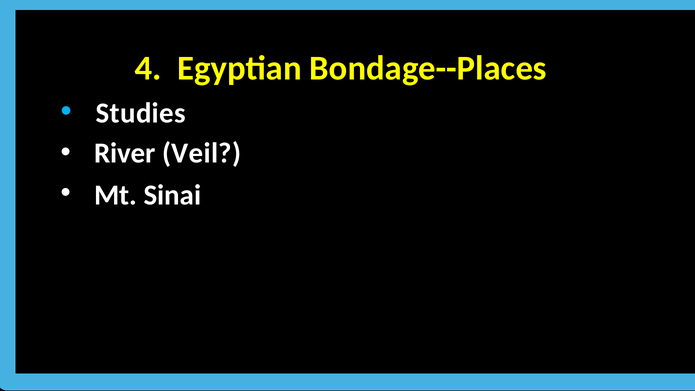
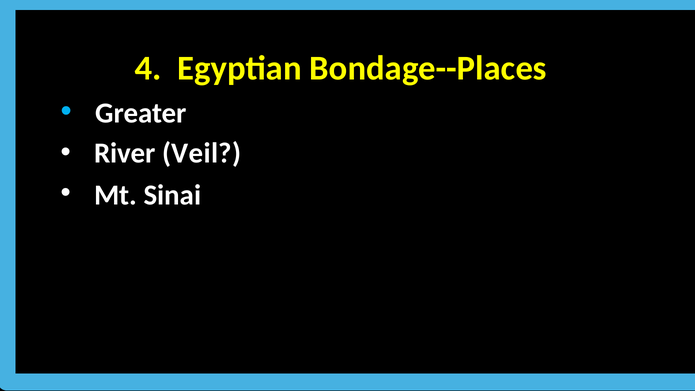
Studies: Studies -> Greater (141, 113)
